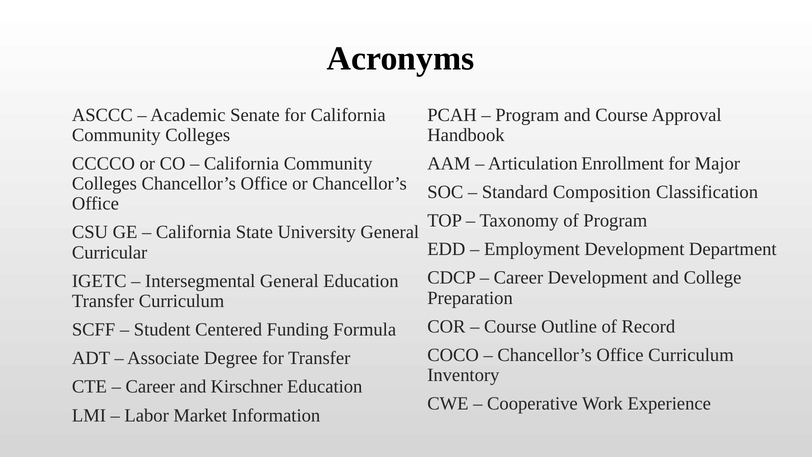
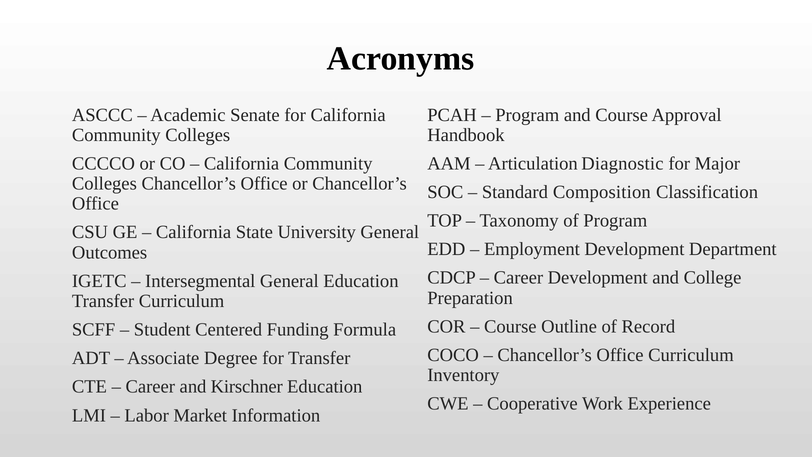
Enrollment: Enrollment -> Diagnostic (622, 163)
Curricular: Curricular -> Outcomes (110, 252)
